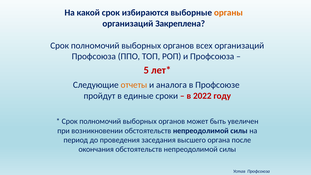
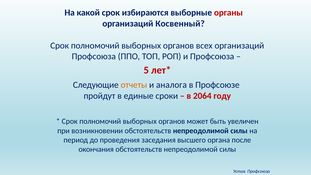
органы colour: orange -> red (228, 13)
Закреплена: Закреплена -> Косвенный (180, 24)
2022: 2022 -> 2064 (202, 96)
